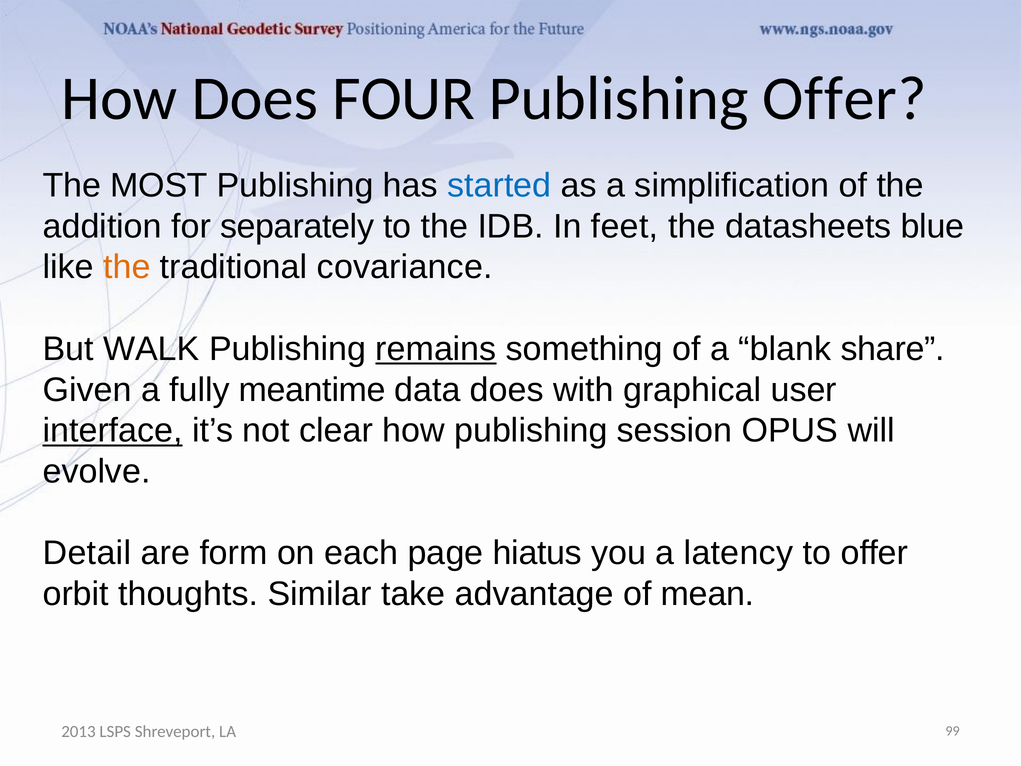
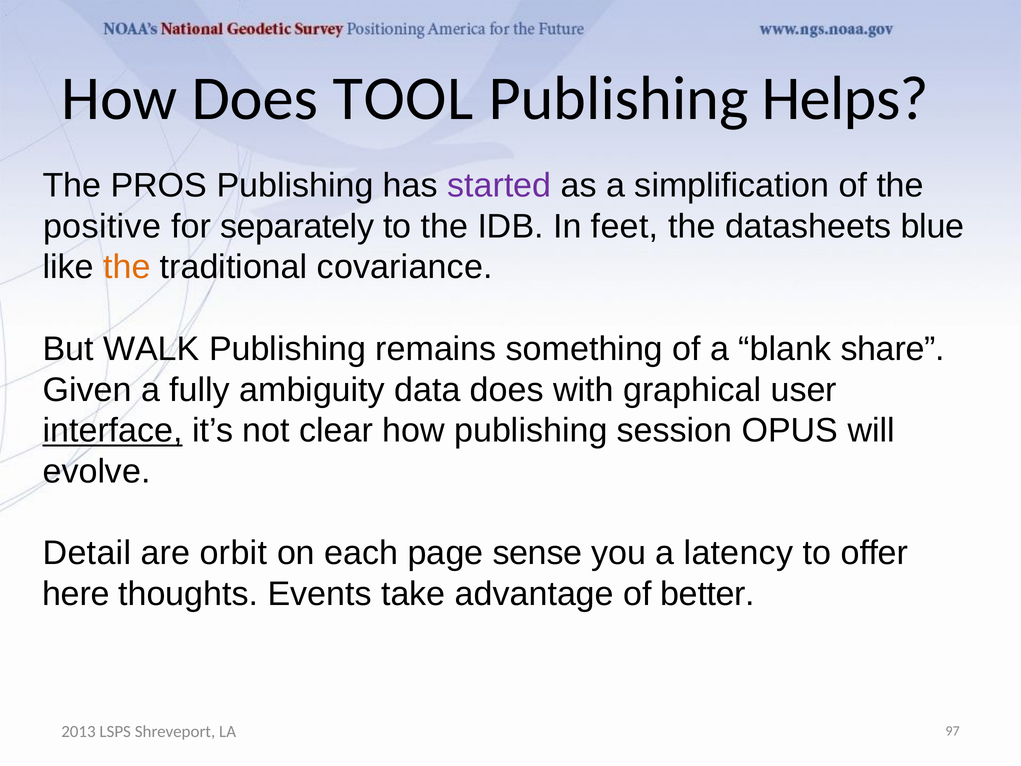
FOUR: FOUR -> TOOL (403, 99)
Publishing Offer: Offer -> Helps (845, 99)
MOST: MOST -> PROS (159, 185)
started colour: blue -> purple (499, 185)
addition: addition -> positive (102, 226)
remains underline: present -> none (436, 349)
meantime: meantime -> ambiguity (312, 390)
form: form -> orbit (233, 553)
hiatus: hiatus -> sense (537, 553)
orbit: orbit -> here (76, 594)
Similar: Similar -> Events (320, 594)
mean: mean -> better (708, 594)
99: 99 -> 97 (953, 731)
